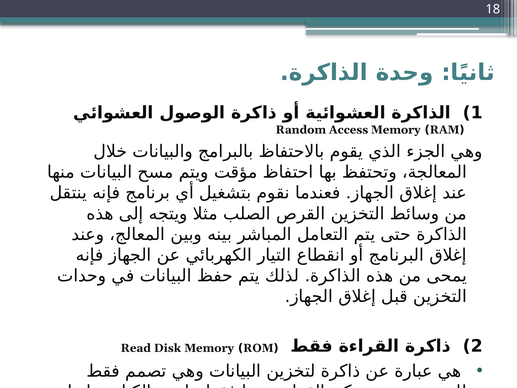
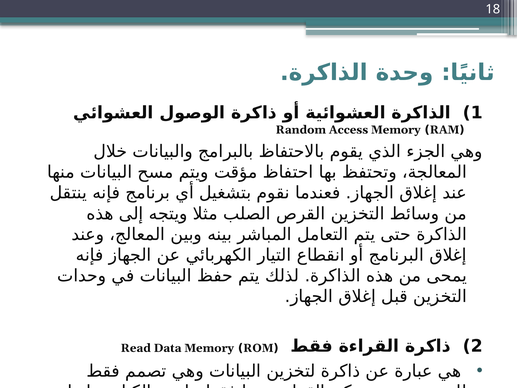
Disk: Disk -> Data (168, 348)
